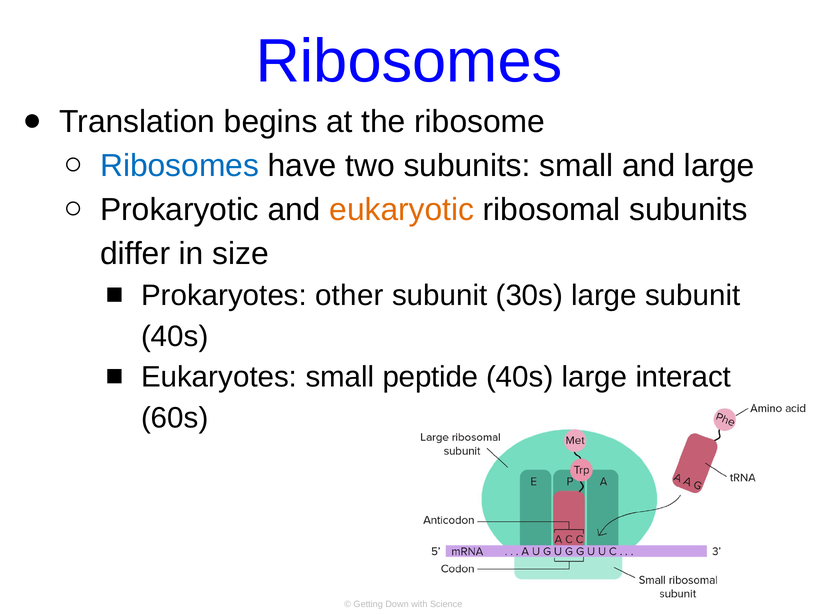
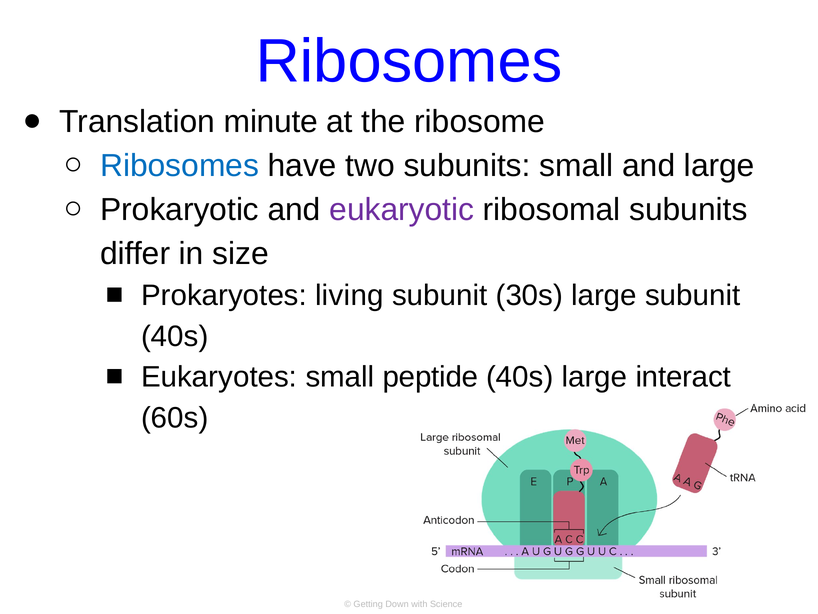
begins: begins -> minute (271, 122)
eukaryotic colour: orange -> purple (402, 209)
other: other -> living (349, 295)
